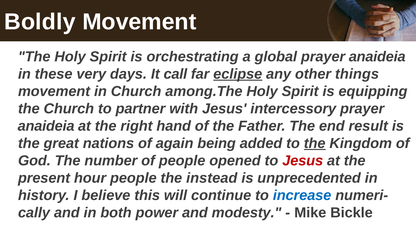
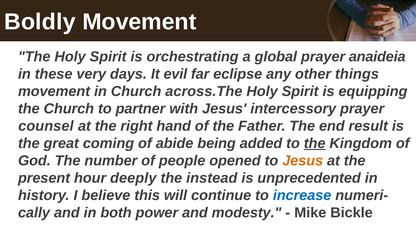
call: call -> evil (175, 74)
eclipse underline: present -> none (238, 74)
among.The: among.The -> across.The (204, 91)
anaideia: anaideia -> counsel (46, 126)
nations: nations -> coming (108, 143)
again: again -> abide (175, 143)
Jesus colour: red -> orange (303, 161)
hour people: people -> deeply (133, 178)
